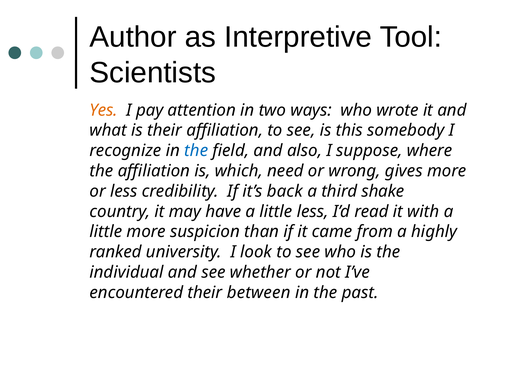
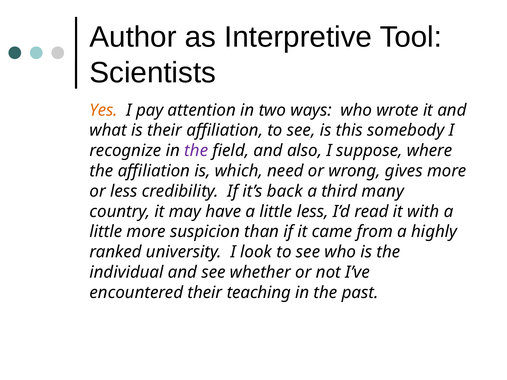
the colour: blue -> purple (196, 151)
shake: shake -> many (383, 191)
between: between -> teaching (259, 293)
